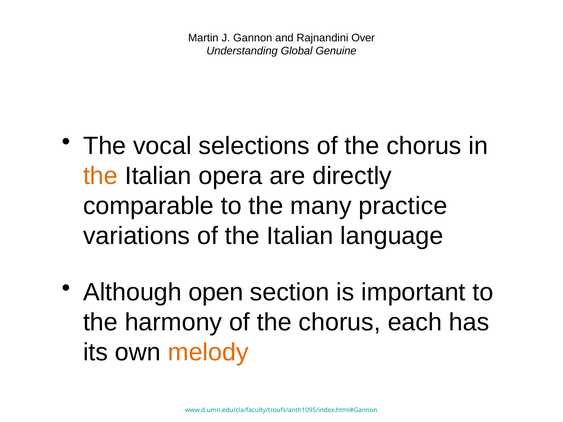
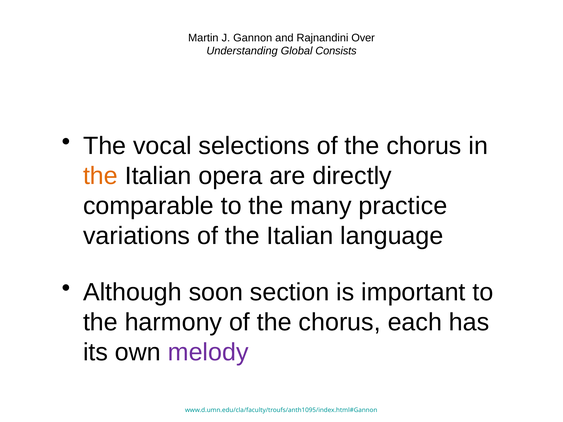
Genuine: Genuine -> Consists (336, 51)
open: open -> soon (216, 293)
melody colour: orange -> purple (208, 353)
